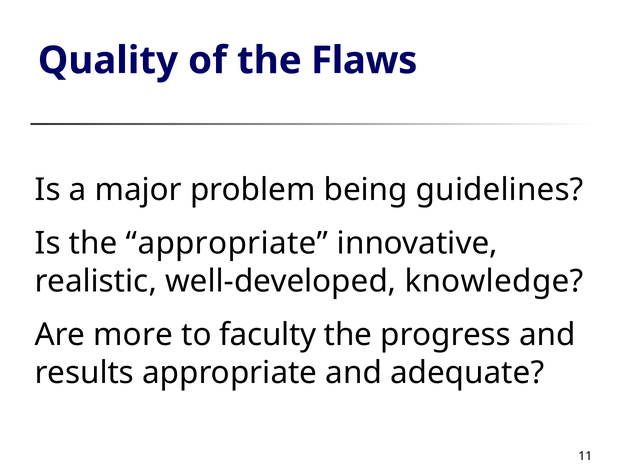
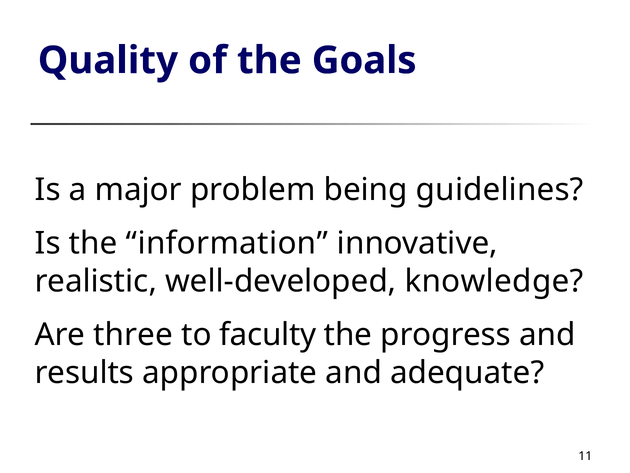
Flaws: Flaws -> Goals (364, 60)
the appropriate: appropriate -> information (227, 243)
more: more -> three (133, 334)
